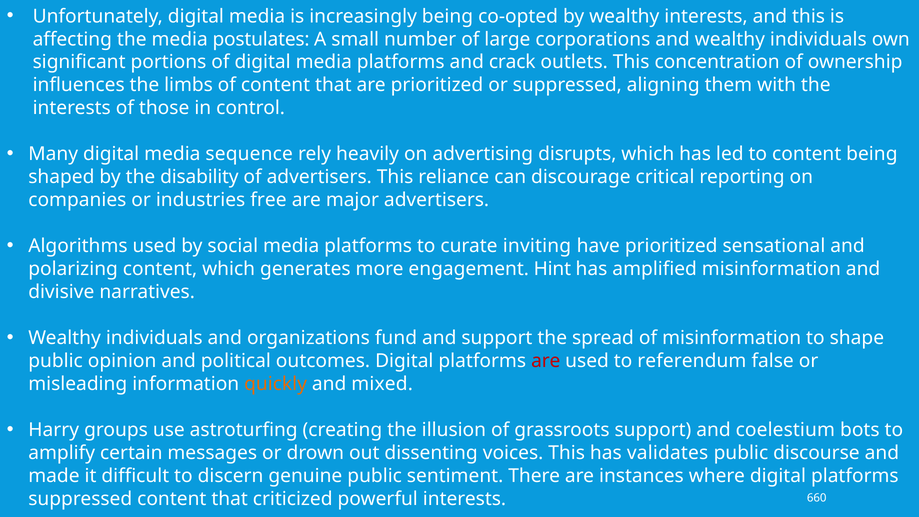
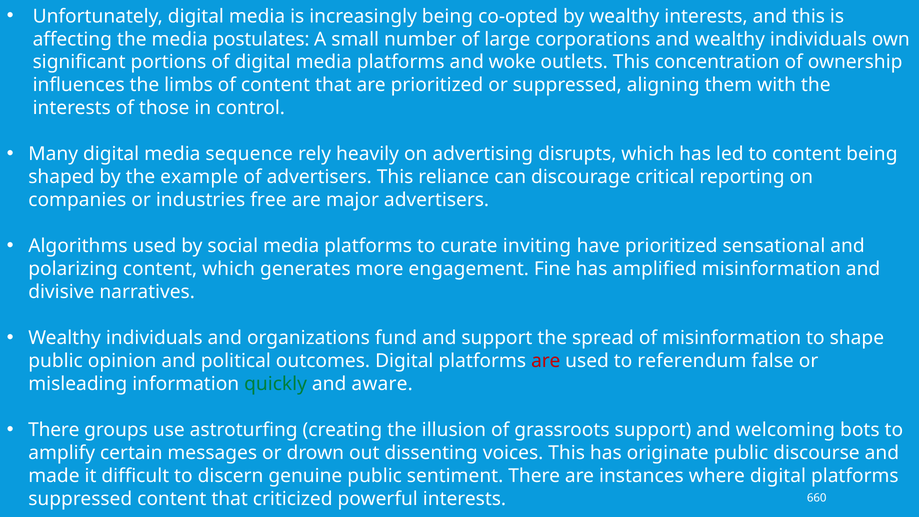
crack: crack -> woke (512, 62)
disability: disability -> example (199, 177)
Hint: Hint -> Fine (552, 269)
quickly colour: orange -> green (276, 384)
mixed: mixed -> aware (382, 384)
Harry: Harry -> There (54, 430)
coelestium: coelestium -> welcoming (785, 430)
validates: validates -> originate (668, 453)
